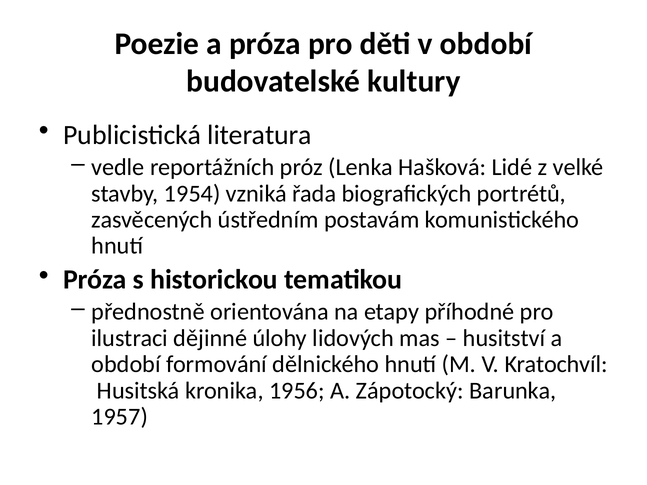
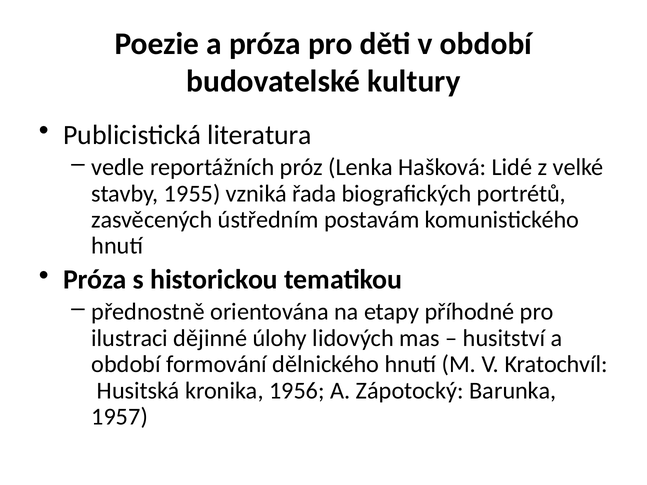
1954: 1954 -> 1955 (192, 194)
